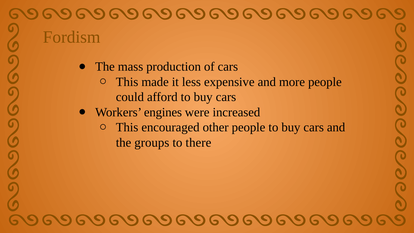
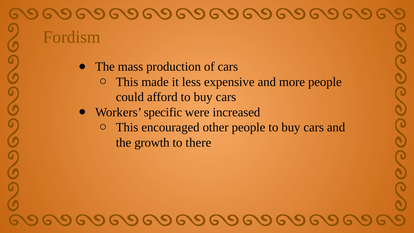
engines: engines -> specific (163, 112)
groups: groups -> growth (152, 143)
